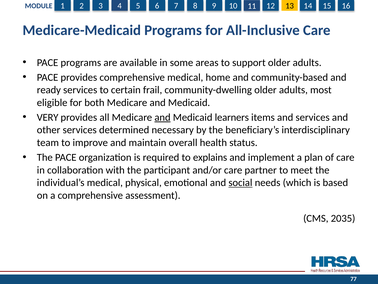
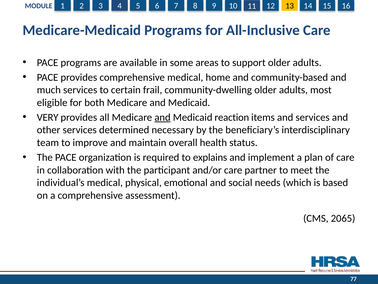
ready: ready -> much (49, 90)
learners: learners -> reaction (232, 117)
social underline: present -> none (240, 182)
2035: 2035 -> 2065 (343, 218)
